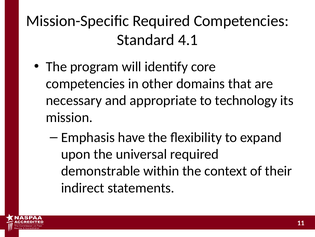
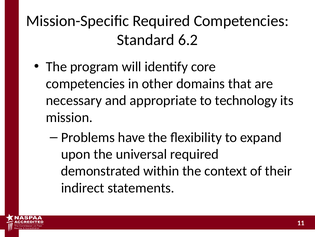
4.1: 4.1 -> 6.2 (188, 40)
Emphasis: Emphasis -> Problems (88, 137)
demonstrable: demonstrable -> demonstrated (101, 171)
